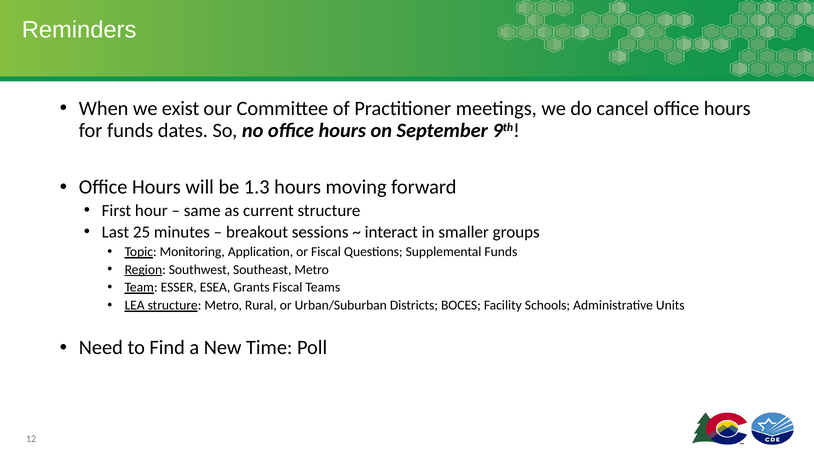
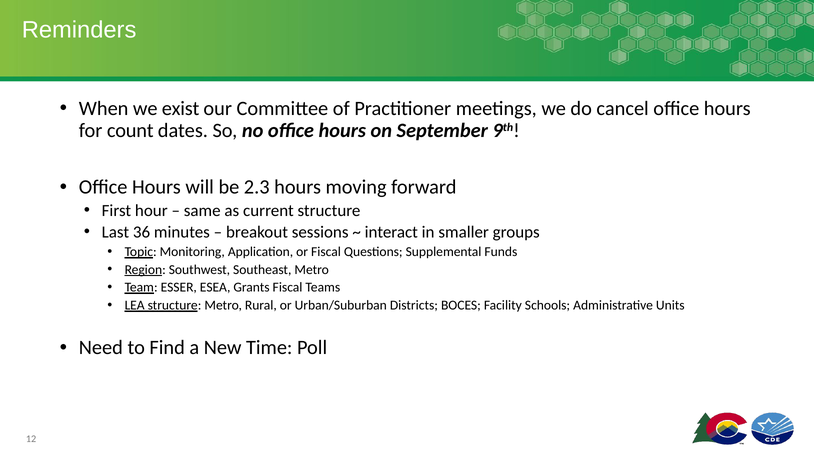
for funds: funds -> count (130, 131)
1.3: 1.3 -> 2.3 (257, 187)
25: 25 -> 36 (142, 232)
